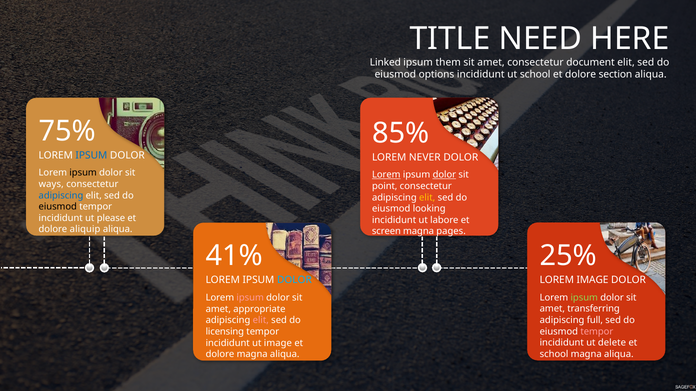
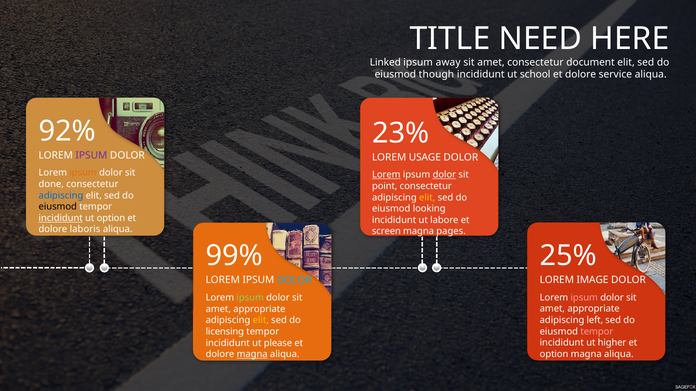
them: them -> away (448, 62)
options: options -> though (436, 75)
section: section -> service (615, 75)
75%: 75% -> 92% (67, 131)
85%: 85% -> 23% (401, 133)
IPSUM colour: blue -> purple (91, 155)
NEVER: NEVER -> USAGE (425, 157)
ipsum colour: black -> orange (83, 173)
ways: ways -> done (51, 184)
incididunt underline: none -> present (61, 218)
ut please: please -> option (111, 218)
aliquip: aliquip -> laboris (85, 230)
41%: 41% -> 99% (234, 256)
ipsum colour: light green -> pink (584, 298)
ipsum colour: pink -> light green (250, 298)
transferring: transferring -> appropriate (593, 309)
full: full -> left (595, 321)
elit colour: pink -> yellow (261, 321)
delete: delete -> higher (612, 343)
ut image: image -> please (278, 343)
school: school -> option (554, 355)
magna underline: none -> present (252, 355)
